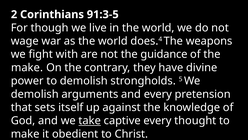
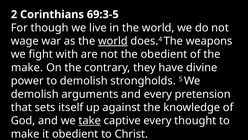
91:3-5: 91:3-5 -> 69:3-5 (103, 14)
world underline: none -> present (113, 41)
the guidance: guidance -> obedient (164, 54)
